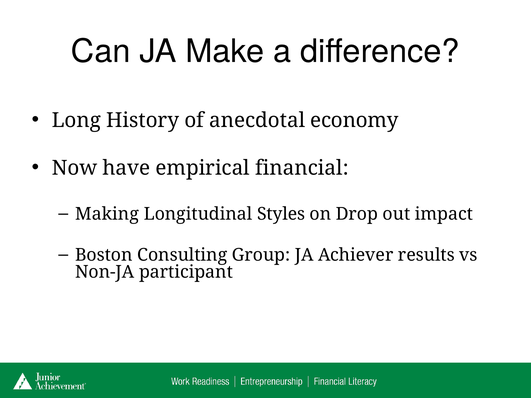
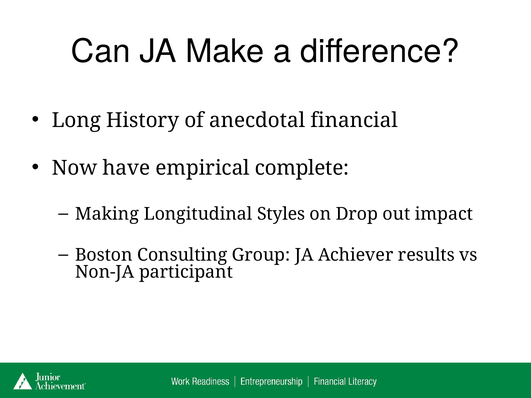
economy: economy -> financial (354, 120)
financial: financial -> complete (302, 168)
